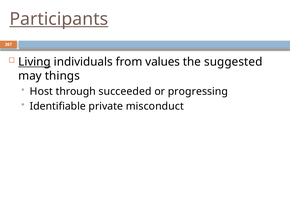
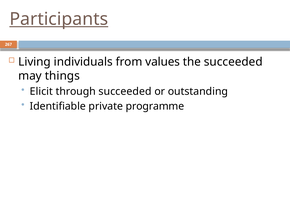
Living underline: present -> none (35, 62)
the suggested: suggested -> succeeded (233, 62)
Host: Host -> Elicit (41, 91)
progressing: progressing -> outstanding (198, 91)
misconduct: misconduct -> programme (155, 106)
